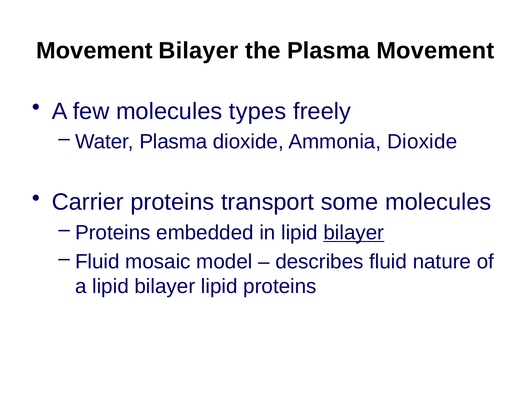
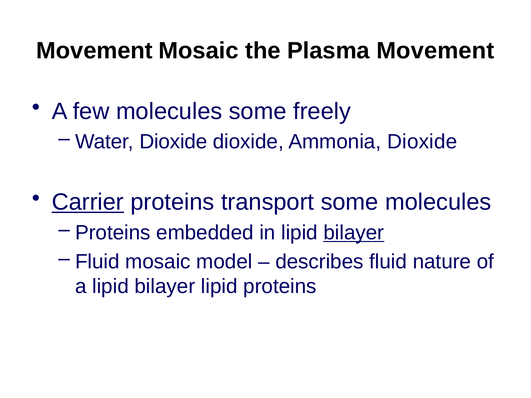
Movement Bilayer: Bilayer -> Mosaic (199, 51)
molecules types: types -> some (258, 111)
Water Plasma: Plasma -> Dioxide (173, 142)
Carrier underline: none -> present (88, 202)
